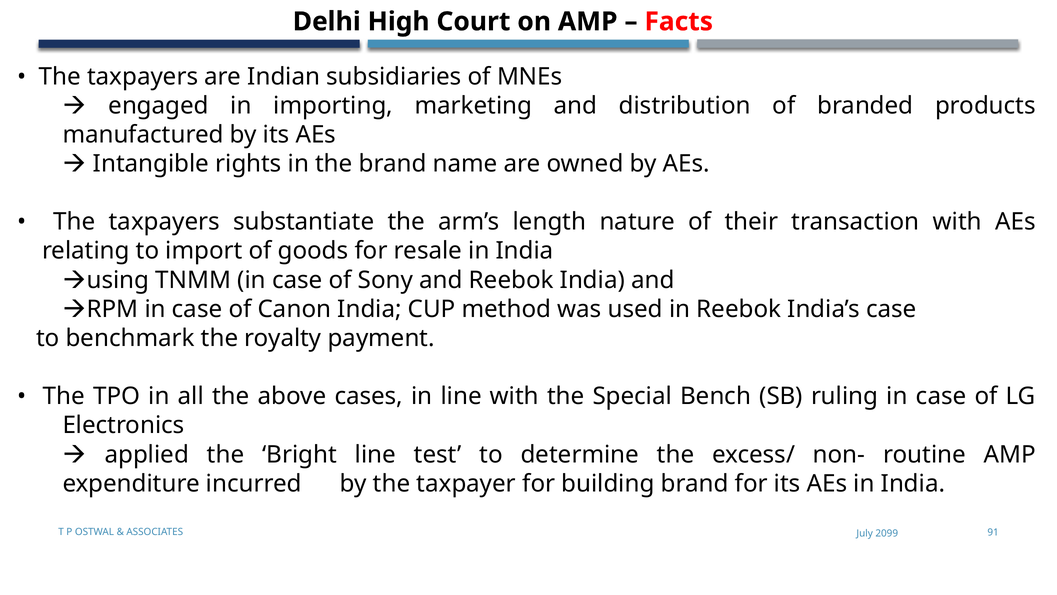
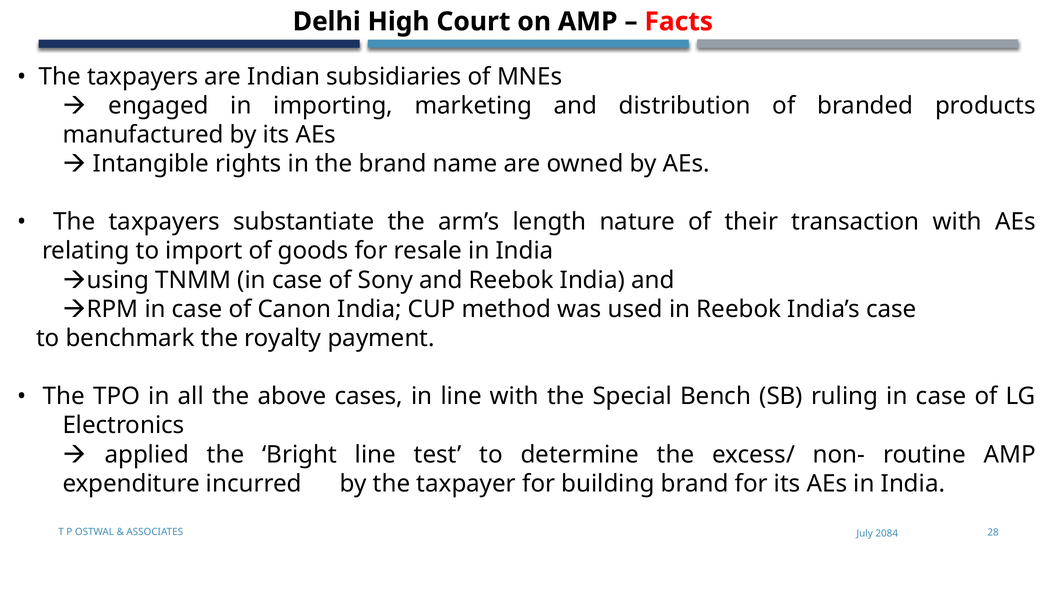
91: 91 -> 28 (993, 532)
2099: 2099 -> 2084 (887, 533)
